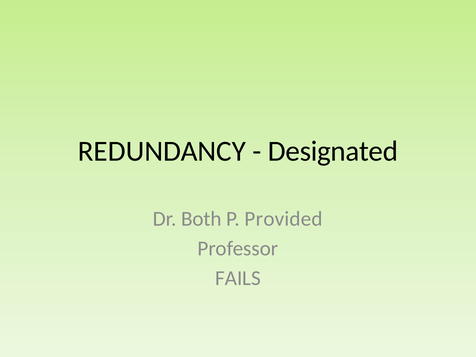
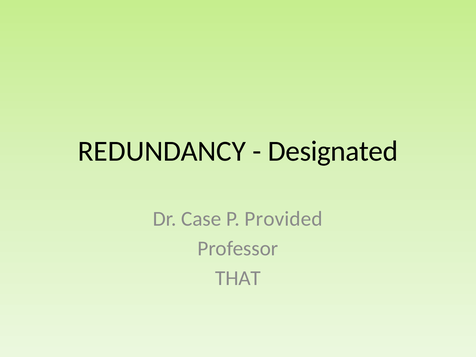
Both: Both -> Case (201, 219)
FAILS: FAILS -> THAT (238, 278)
